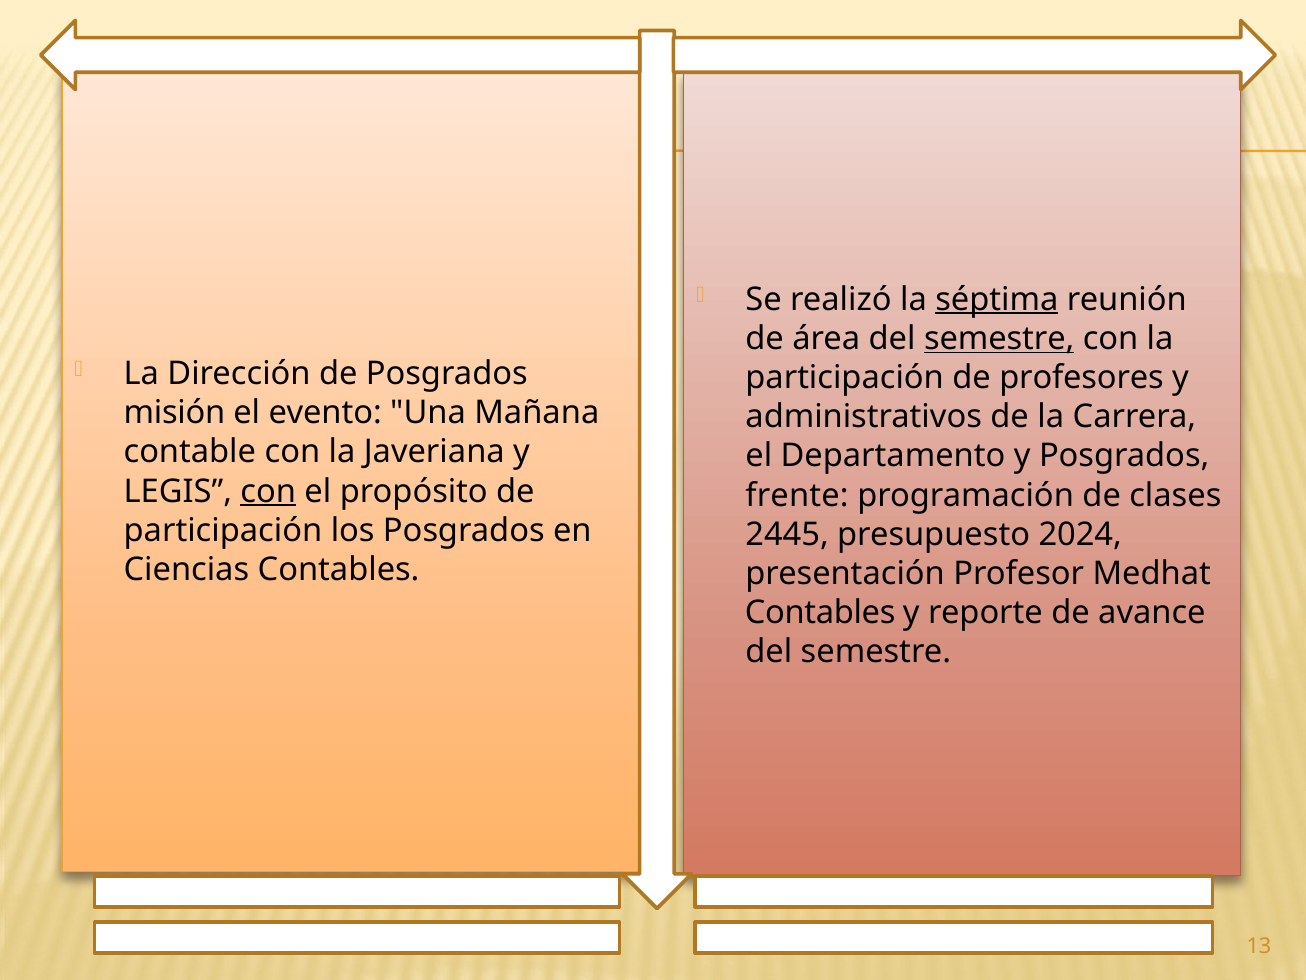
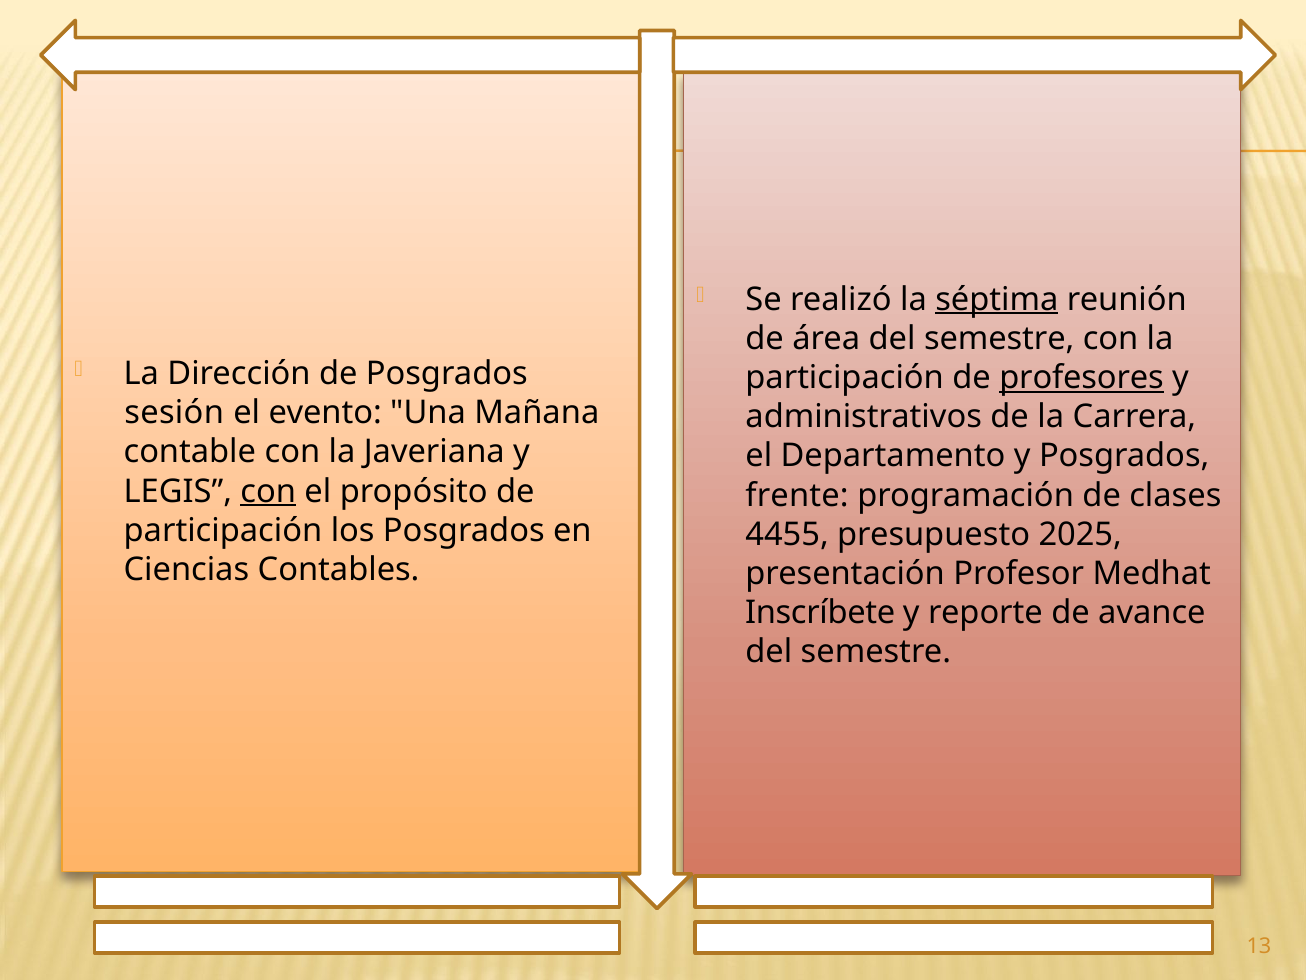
semestre underline: present -> none (999, 338)
profesores underline: none -> present (1082, 377)
misión: misión -> sesión (174, 413)
2445: 2445 -> 4455 (787, 534)
2024: 2024 -> 2025 (1080, 534)
Contables: Contables -> Inscríbete (820, 613)
